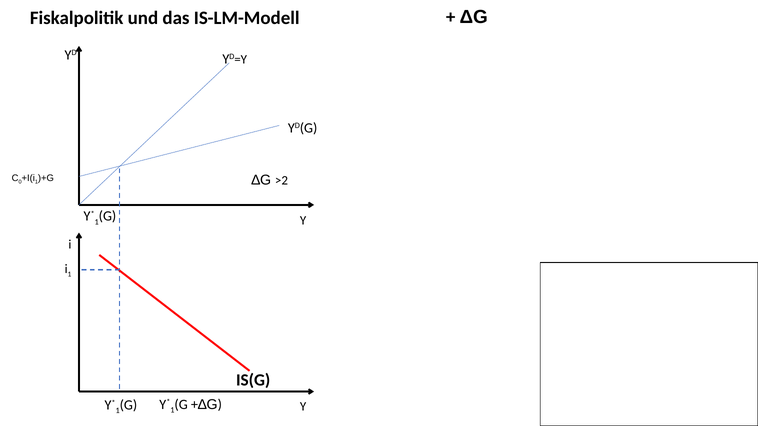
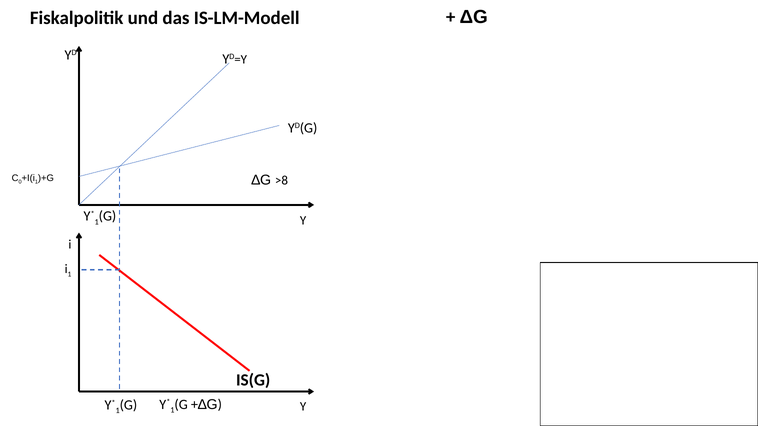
>2: >2 -> >8 (281, 181)
